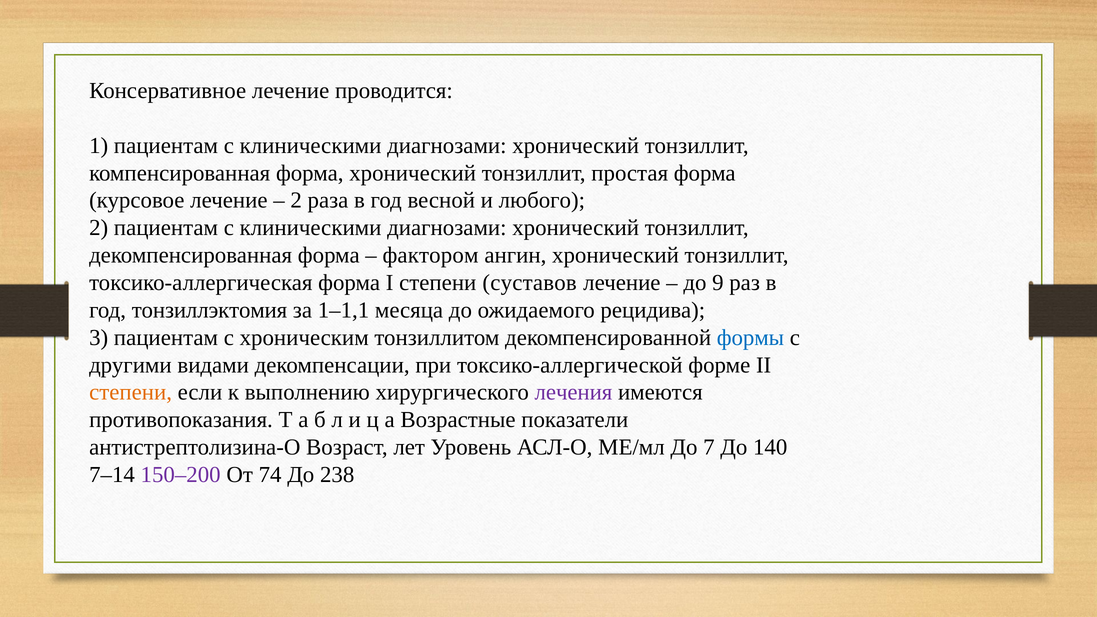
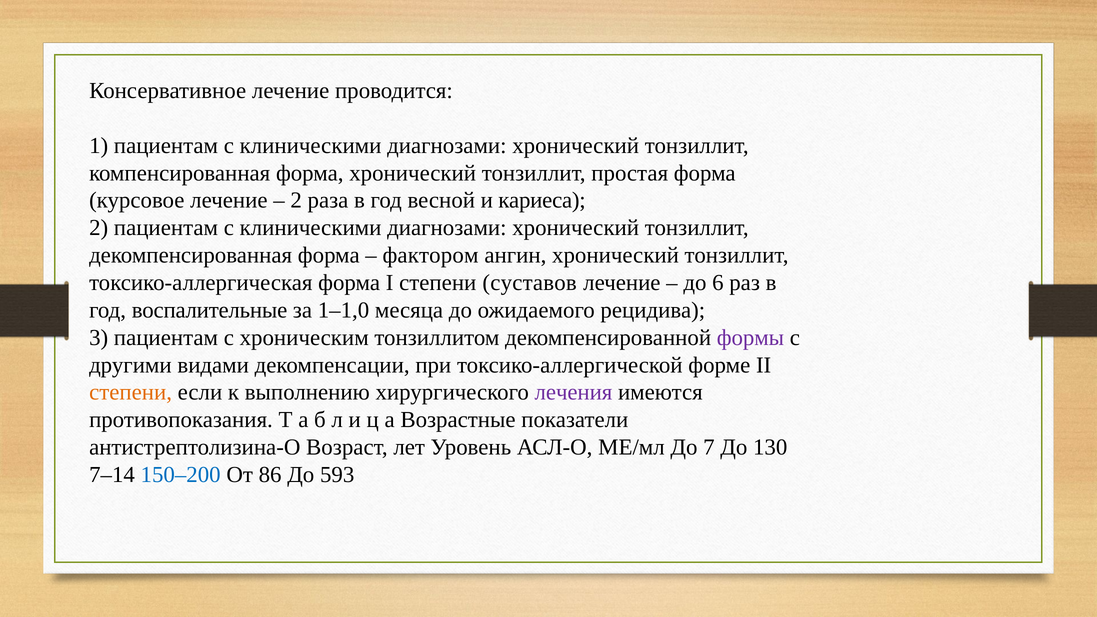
любого: любого -> кариеса (542, 200)
9: 9 -> 6 (718, 283)
тонзиллэктомия: тонзиллэктомия -> воспалительные (210, 310)
1–1,1: 1–1,1 -> 1–1,0 (343, 310)
формы colour: blue -> purple (750, 338)
140: 140 -> 130 (770, 447)
150–200 colour: purple -> blue (181, 475)
74: 74 -> 86 (270, 475)
238: 238 -> 593 (337, 475)
